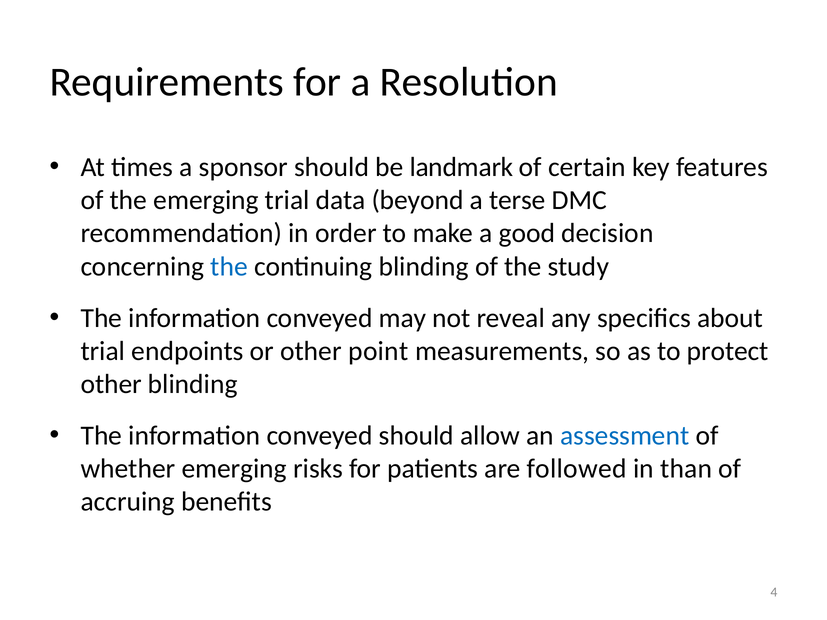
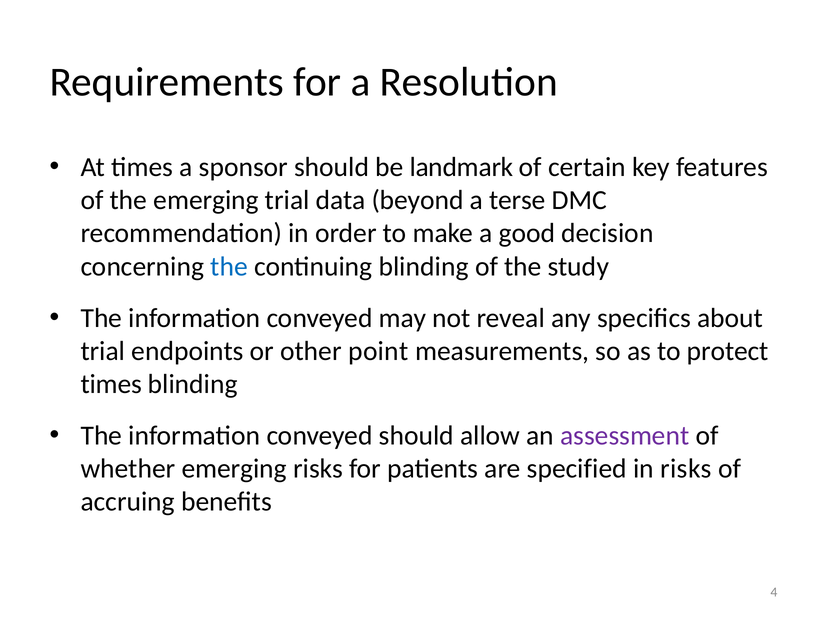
other: other -> times (111, 384)
assessment colour: blue -> purple (625, 436)
followed: followed -> specified (577, 469)
in than: than -> risks (686, 469)
